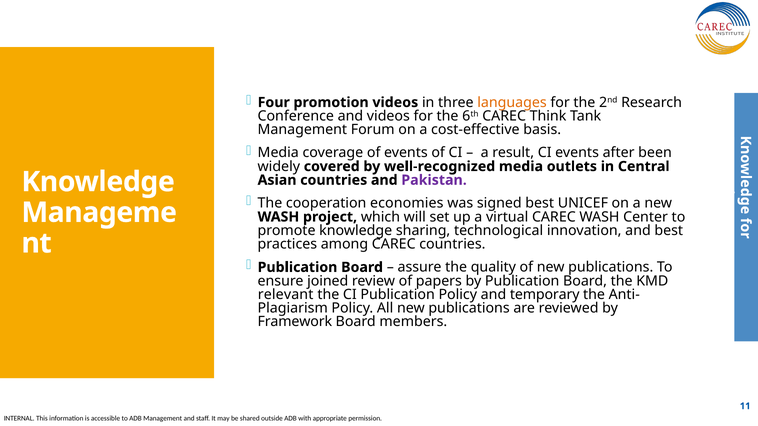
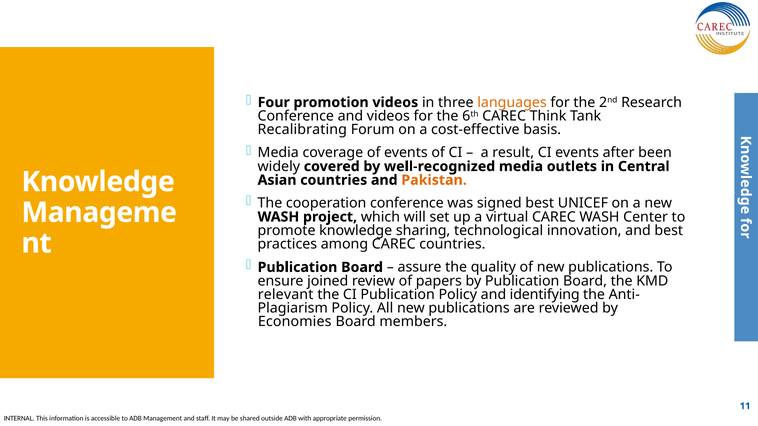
Management: Management -> Recalibrating (302, 130)
Pakistan colour: purple -> orange (434, 180)
cooperation economies: economies -> conference (407, 203)
temporary: temporary -> identifying (545, 295)
Framework: Framework -> Economies (295, 322)
